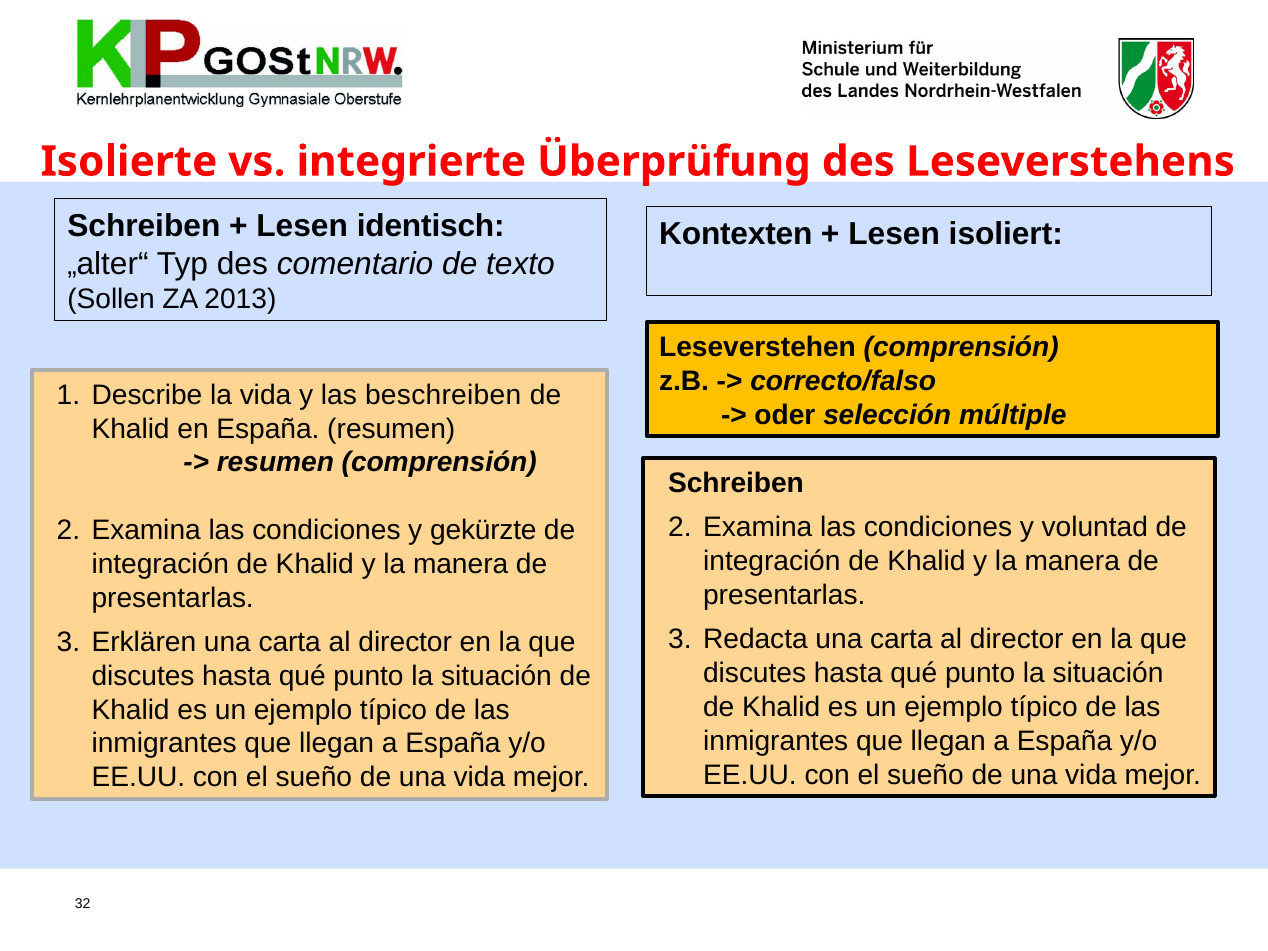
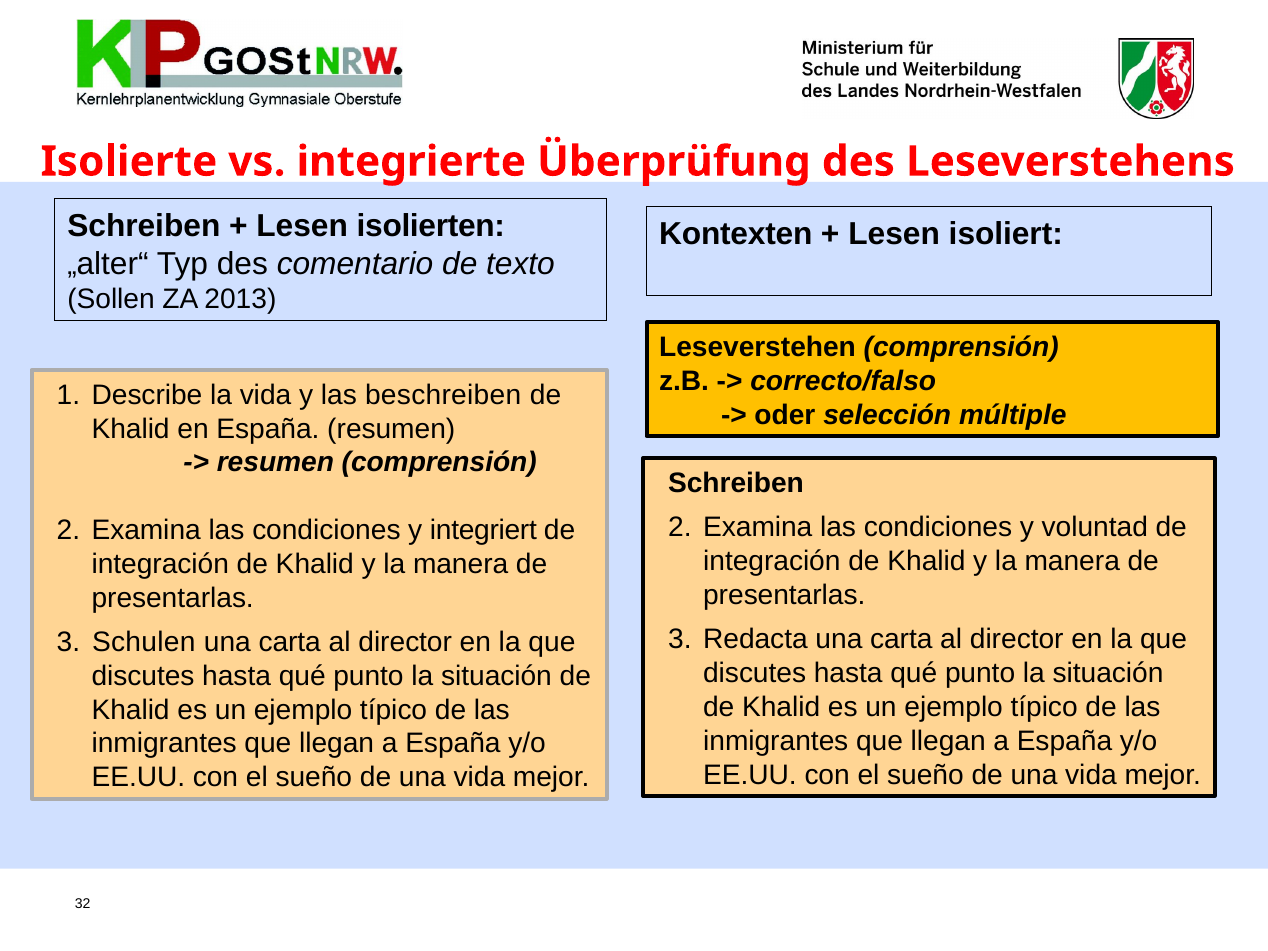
identisch: identisch -> isolierten (431, 226)
gekürzte: gekürzte -> integriert (483, 530)
Erklären: Erklären -> Schulen (144, 642)
